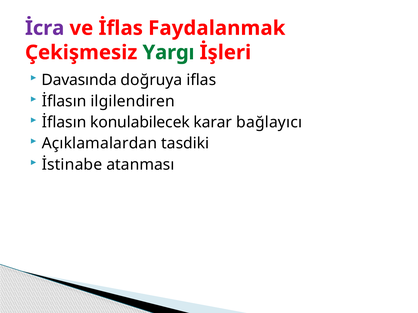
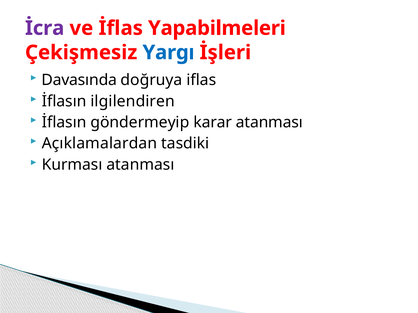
Faydalanmak: Faydalanmak -> Yapabilmeleri (217, 28)
Yargı colour: green -> blue (169, 53)
konulabilecek: konulabilecek -> göndermeyip (140, 123)
karar bağlayıcı: bağlayıcı -> atanması (269, 123)
İstinabe: İstinabe -> Kurması (72, 165)
